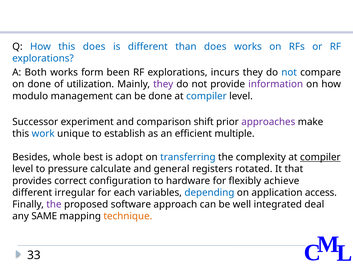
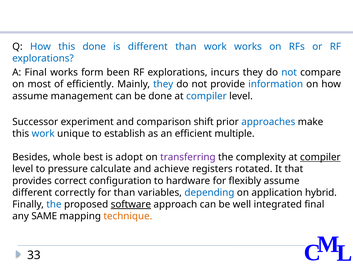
this does: does -> done (94, 47)
than does: does -> work (215, 47)
A Both: Both -> Final (36, 72)
on done: done -> most (39, 84)
utilization: utilization -> efficiently (90, 84)
they colour: purple -> blue (163, 84)
information colour: purple -> blue (276, 84)
modulo: modulo -> assume (30, 96)
approaches colour: purple -> blue (268, 122)
transferring colour: blue -> purple (188, 157)
general: general -> achieve (172, 169)
flexibly achieve: achieve -> assume (282, 181)
irregular: irregular -> correctly (75, 192)
for each: each -> than (124, 192)
access: access -> hybrid (321, 192)
the colour: purple -> blue (54, 204)
software underline: none -> present (131, 204)
integrated deal: deal -> final (314, 204)
